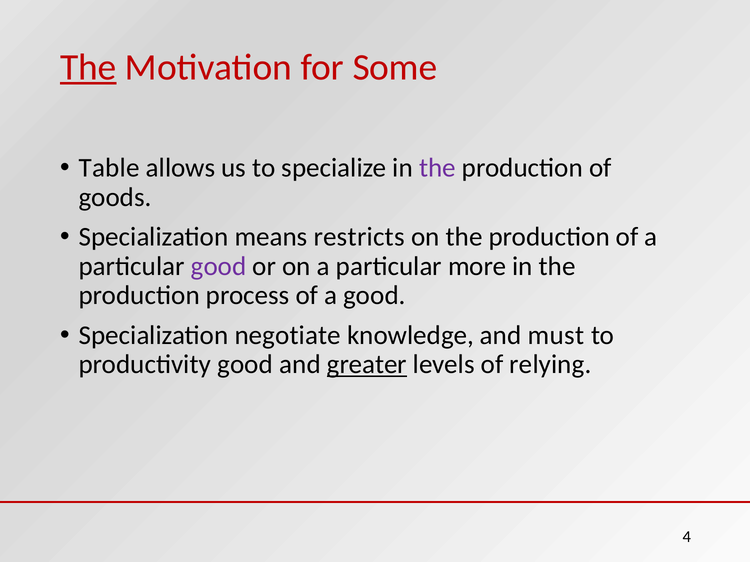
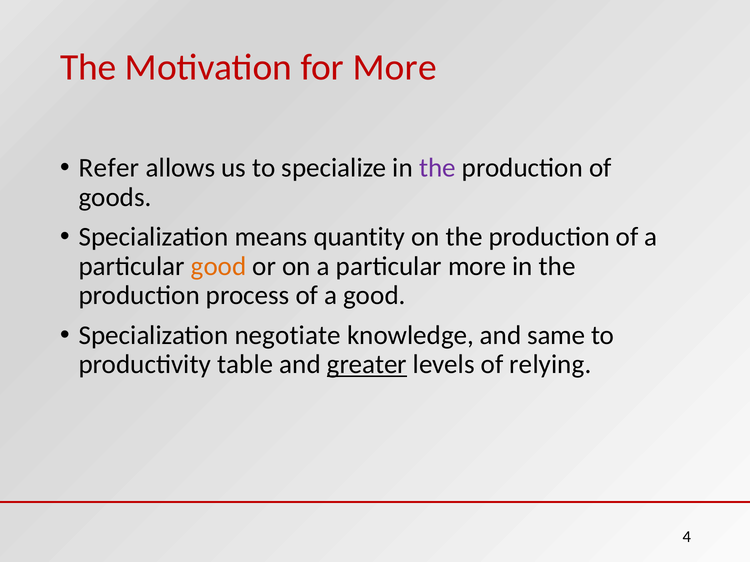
The underline: present -> none (88, 67)
for Some: Some -> More (395, 67)
Table: Table -> Refer (109, 168)
restricts: restricts -> quantity (359, 237)
good colour: purple -> orange (219, 266)
must: must -> same (556, 335)
productivity good: good -> table (245, 365)
